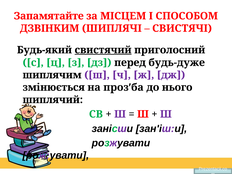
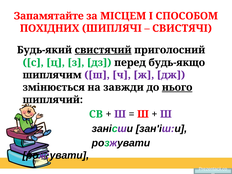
ДЗВІНКИМ: ДЗВІНКИМ -> ПОХІДНИХ (50, 28)
будь-дуже: будь-дуже -> будь-якщо (177, 63)
прозʹба: прозʹба -> завжди (124, 87)
нього underline: none -> present (177, 87)
